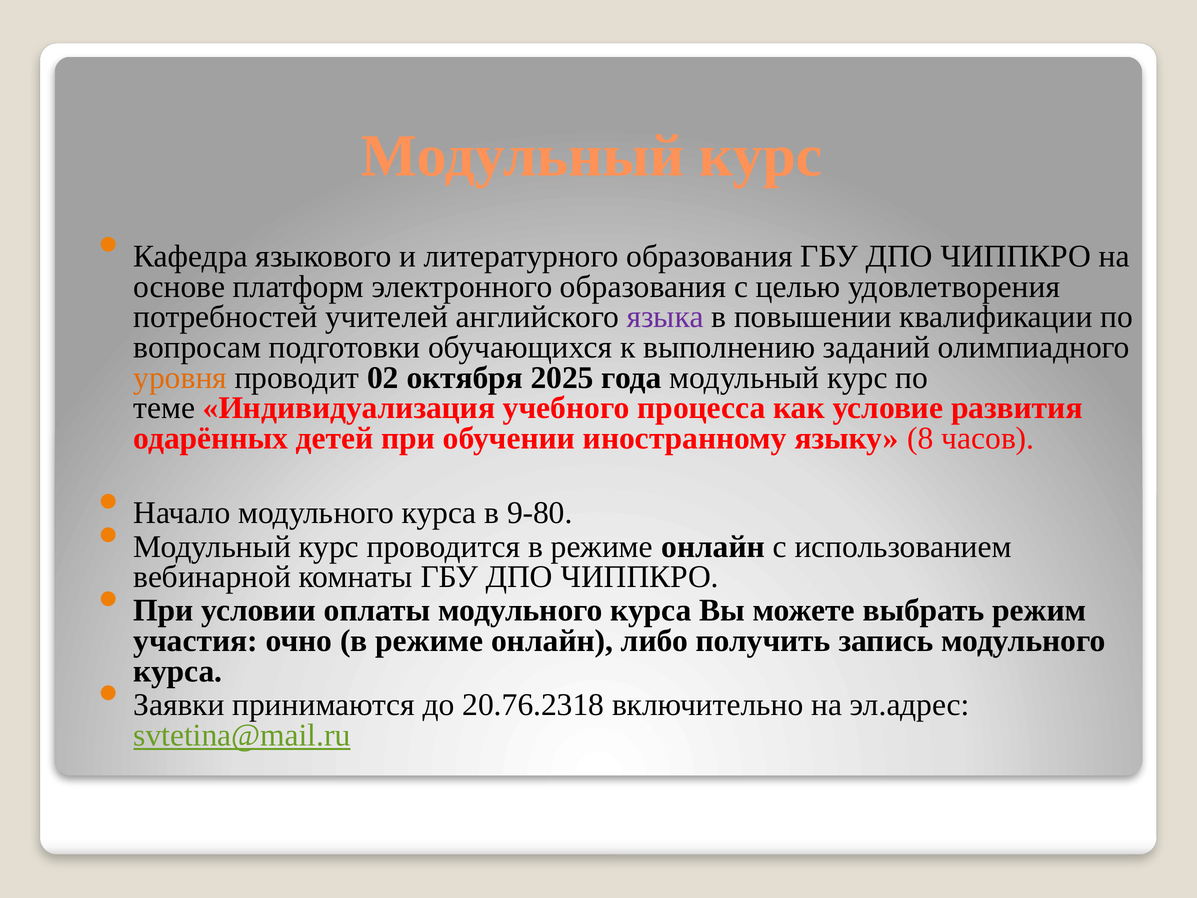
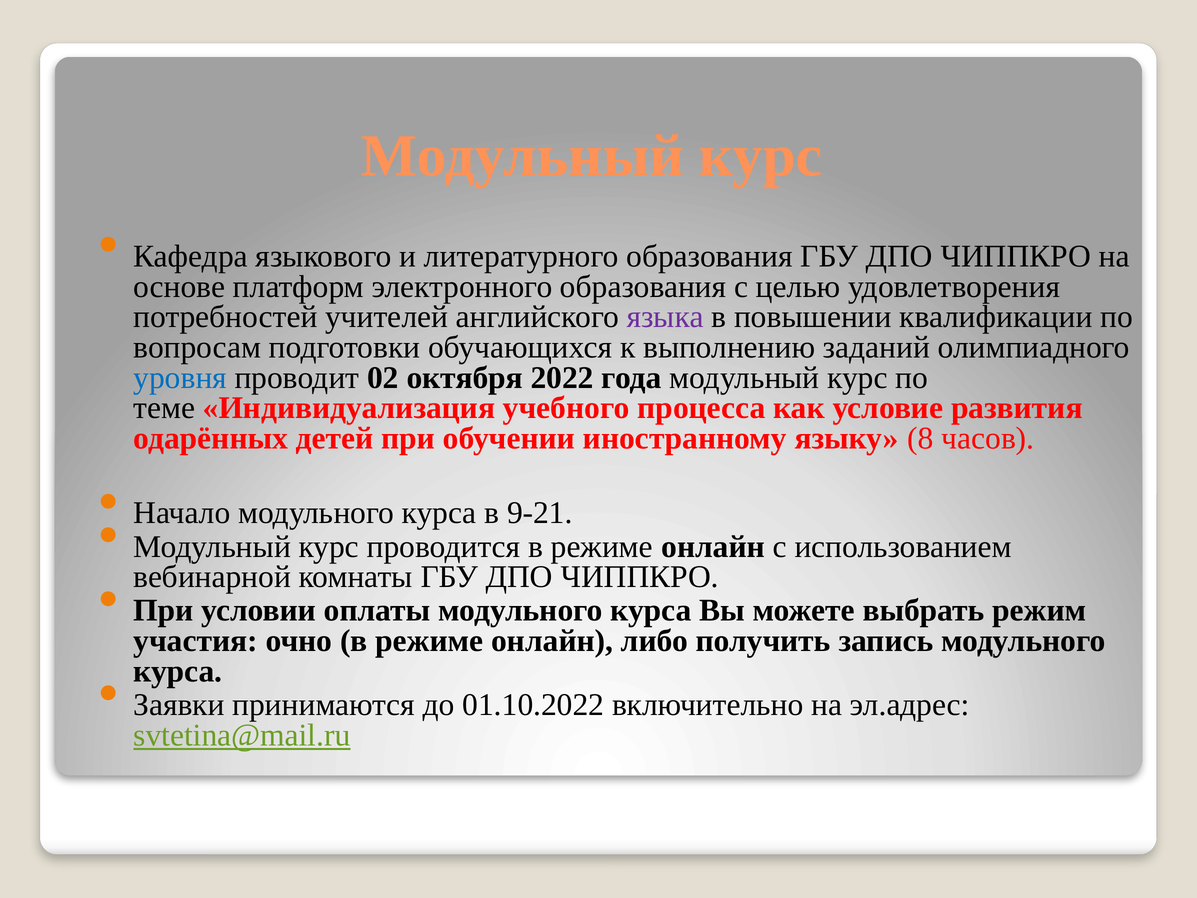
уровня colour: orange -> blue (180, 377)
2025: 2025 -> 2022 (562, 377)
9-80: 9-80 -> 9-21 (540, 513)
20.76.2318: 20.76.2318 -> 01.10.2022 (533, 705)
